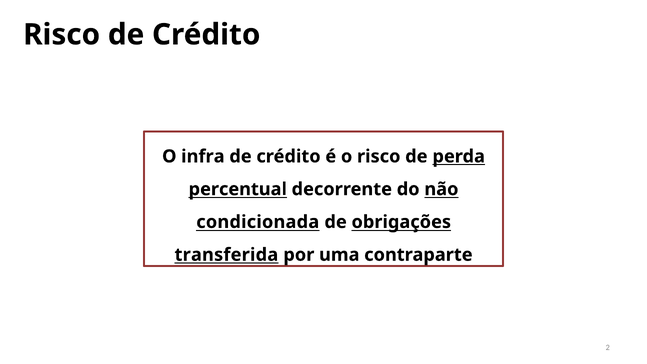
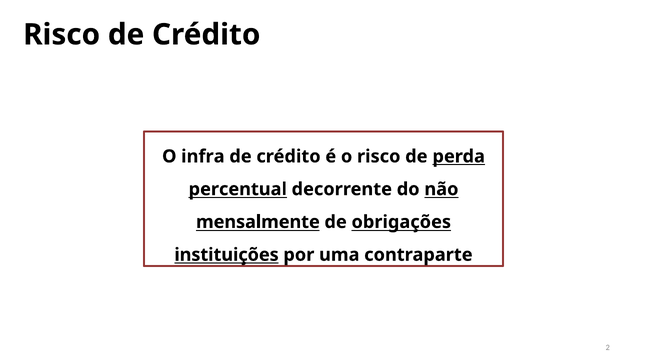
condicionada: condicionada -> mensalmente (258, 222)
transferida: transferida -> instituições (227, 255)
